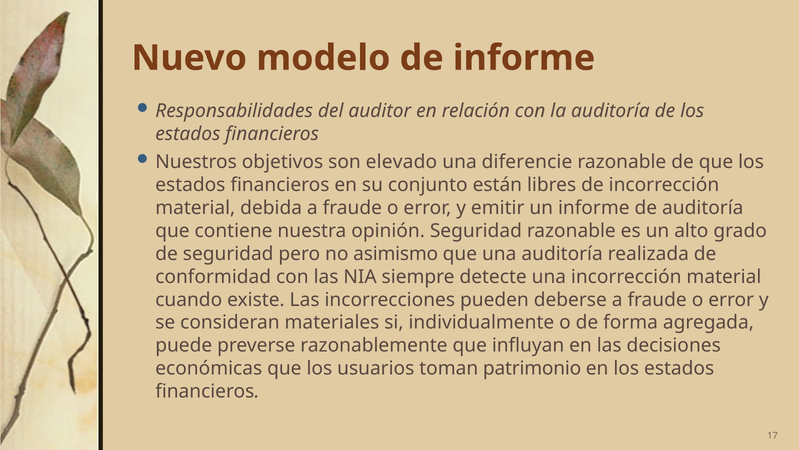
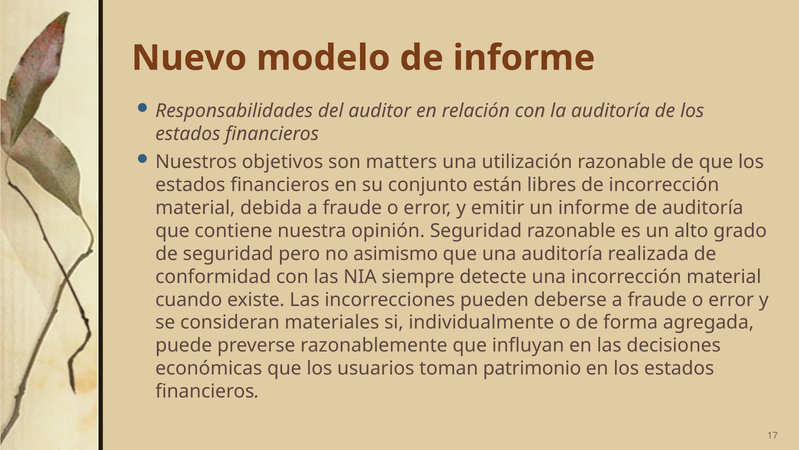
elevado: elevado -> matters (401, 162)
diferencie: diferencie -> utilización (527, 162)
